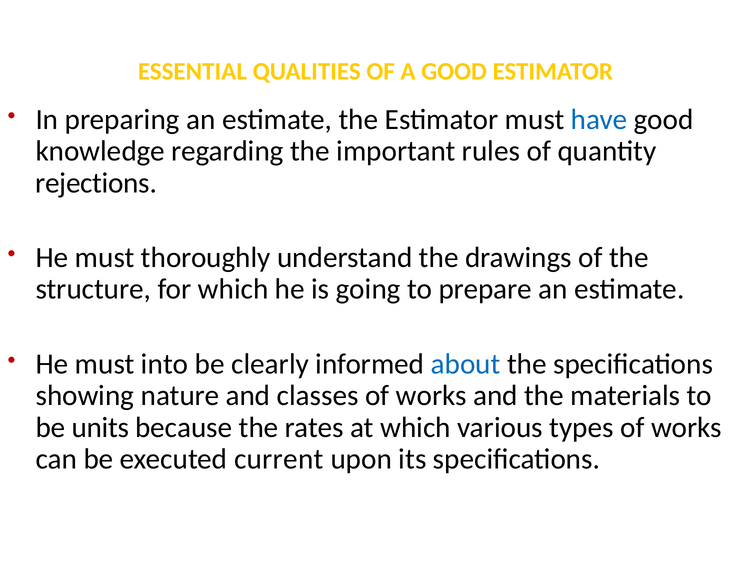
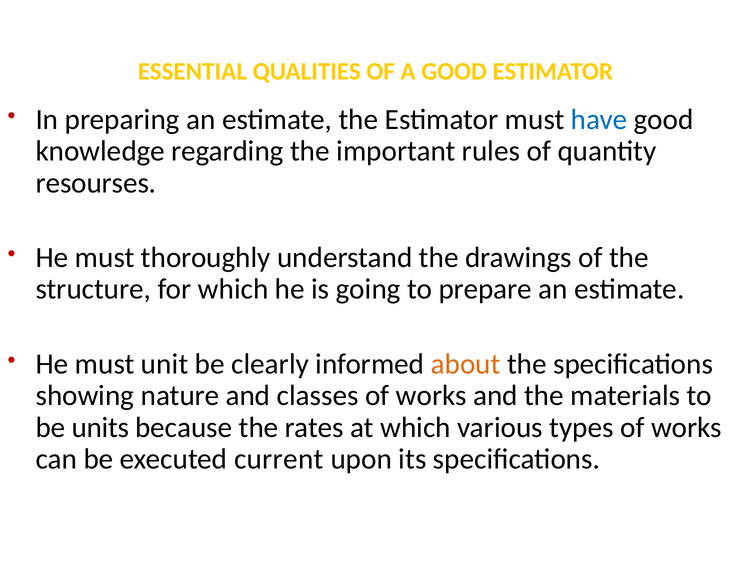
rejections: rejections -> resourses (96, 183)
into: into -> unit (165, 364)
about colour: blue -> orange (466, 364)
